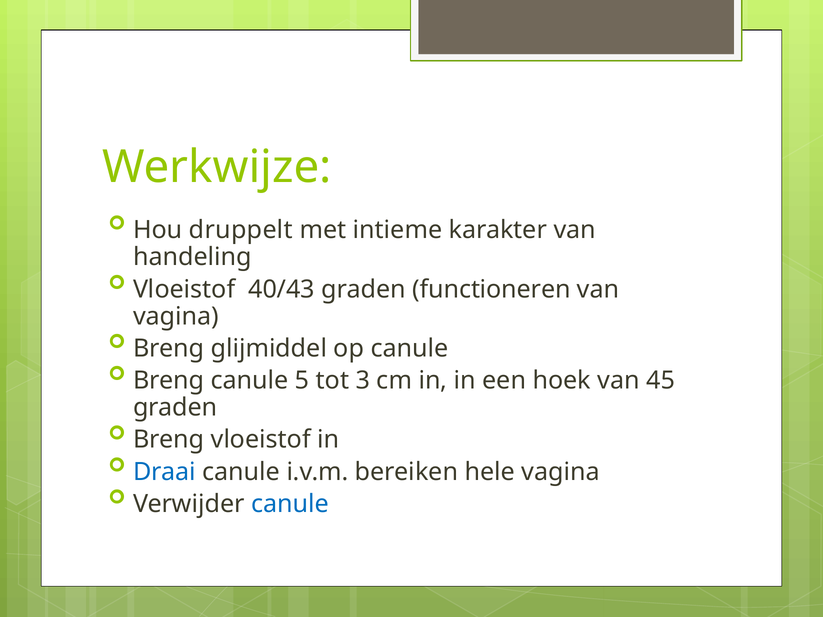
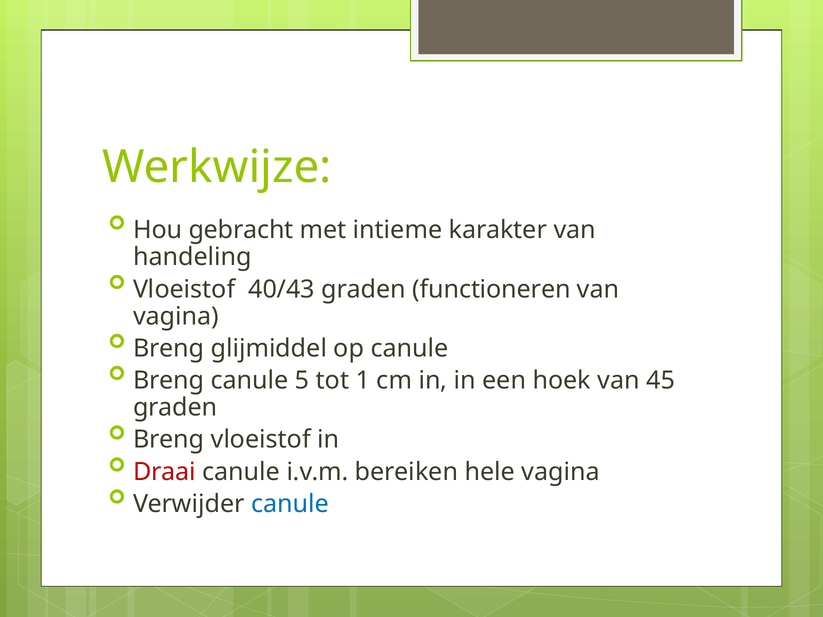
druppelt: druppelt -> gebracht (241, 230)
3: 3 -> 1 (363, 381)
Draai colour: blue -> red (164, 472)
